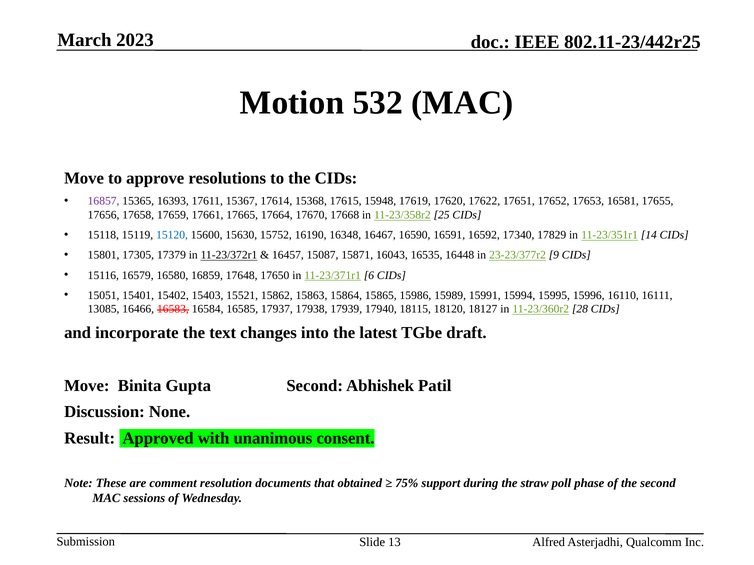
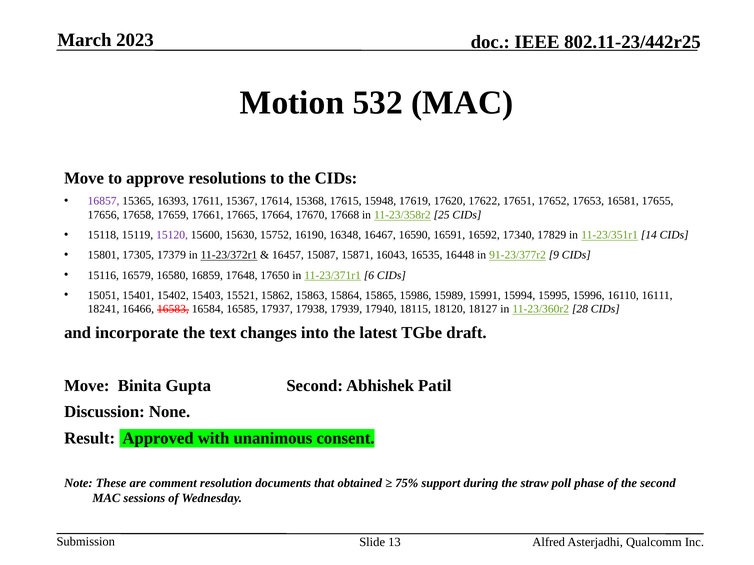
15120 colour: blue -> purple (172, 235)
23-23/377r2: 23-23/377r2 -> 91-23/377r2 (518, 255)
13085: 13085 -> 18241 (104, 309)
